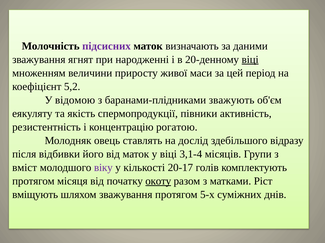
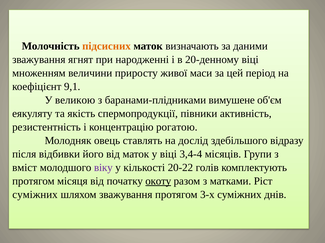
підсисних colour: purple -> orange (106, 46)
віці underline: present -> none (250, 60)
5,2: 5,2 -> 9,1 (72, 87)
відомою: відомою -> великою (75, 100)
зважують: зважують -> вимушене (232, 100)
3,1-4: 3,1-4 -> 3,4-4 (191, 154)
20-17: 20-17 -> 20-22 (180, 168)
вміщують: вміщують -> суміжних (35, 195)
5-х: 5-х -> 3-х (207, 195)
